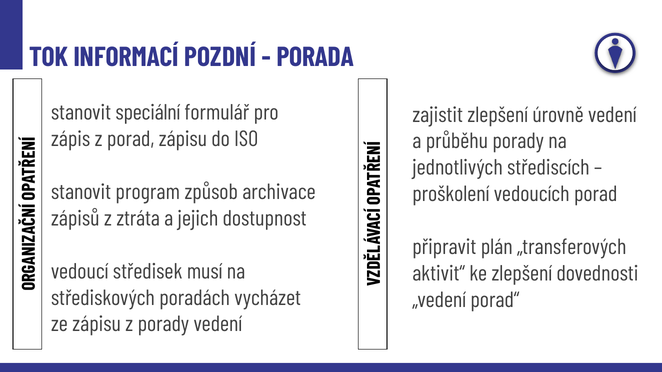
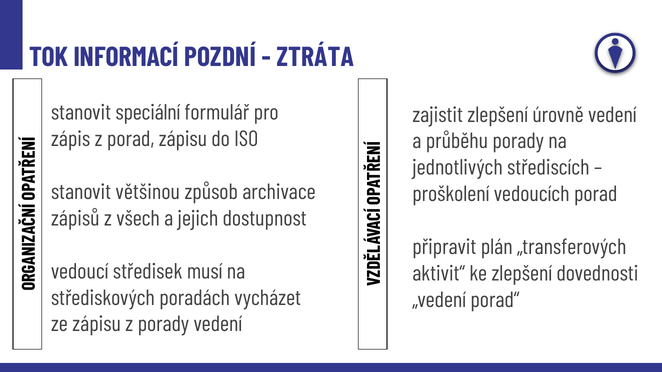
PORADA: PORADA -> ZTRÁTA (315, 57)
program: program -> většinou (148, 192)
ztráta: ztráta -> všech (138, 219)
